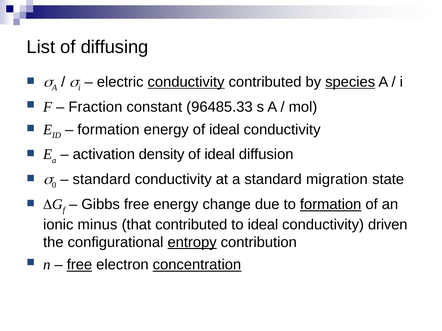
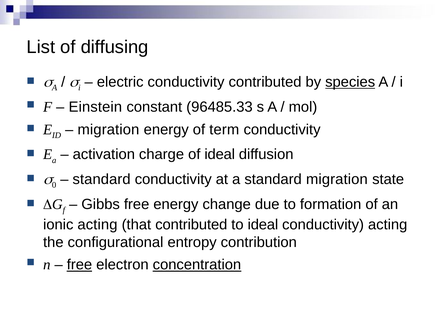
conductivity underline: present -> none (186, 82)
Fraction: Fraction -> Einstein (95, 107)
formation: formation -> migration (108, 130)
energy of ideal: ideal -> term (224, 130)
density: density -> charge (162, 155)
formation underline: present -> none (331, 205)
ionic minus: minus -> acting (97, 225)
conductivity driven: driven -> acting (388, 225)
entropy underline: present -> none (192, 243)
